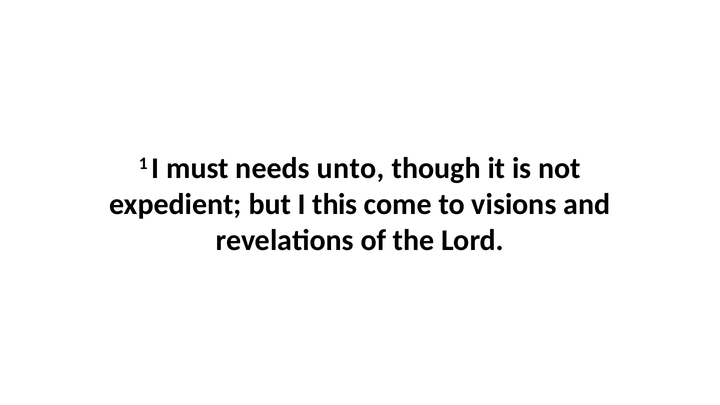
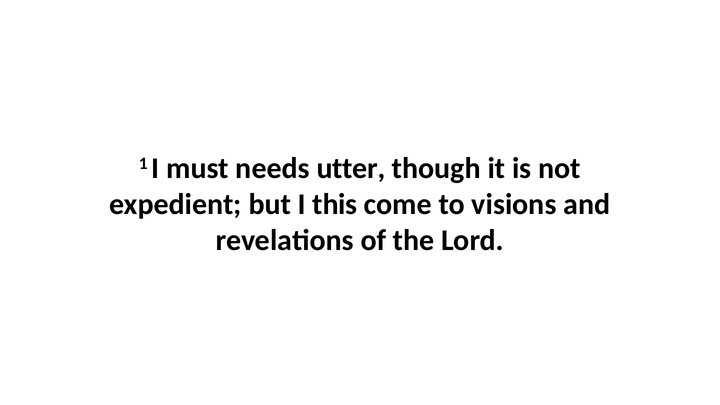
unto: unto -> utter (351, 169)
